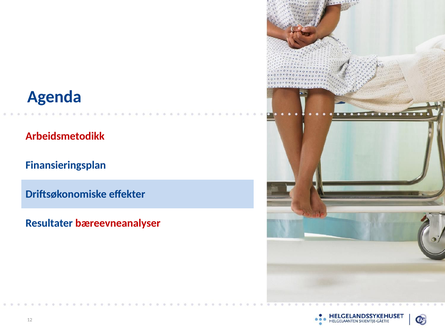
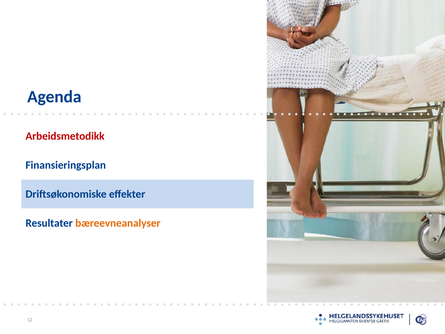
bæreevneanalyser colour: red -> orange (118, 223)
